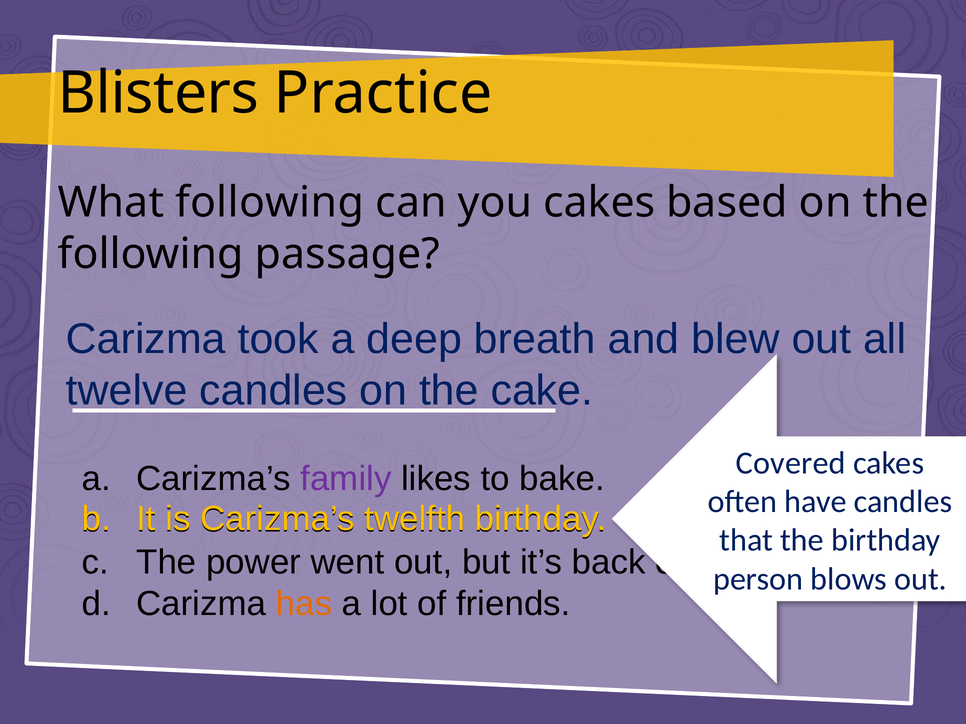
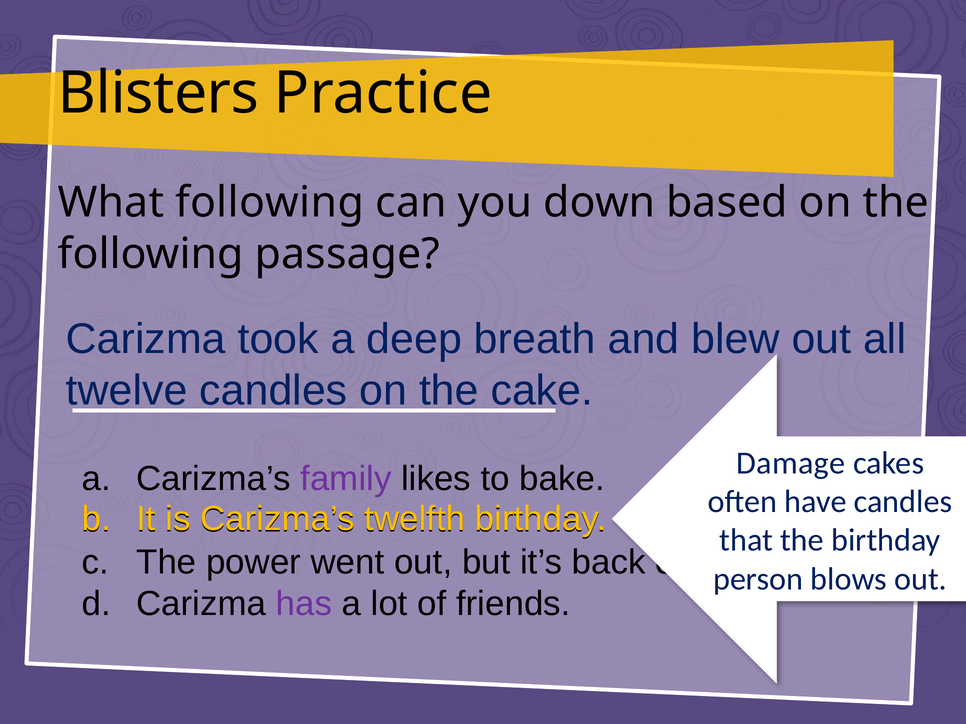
you cakes: cakes -> down (599, 203)
Covered: Covered -> Damage (791, 463)
has colour: orange -> purple (304, 604)
